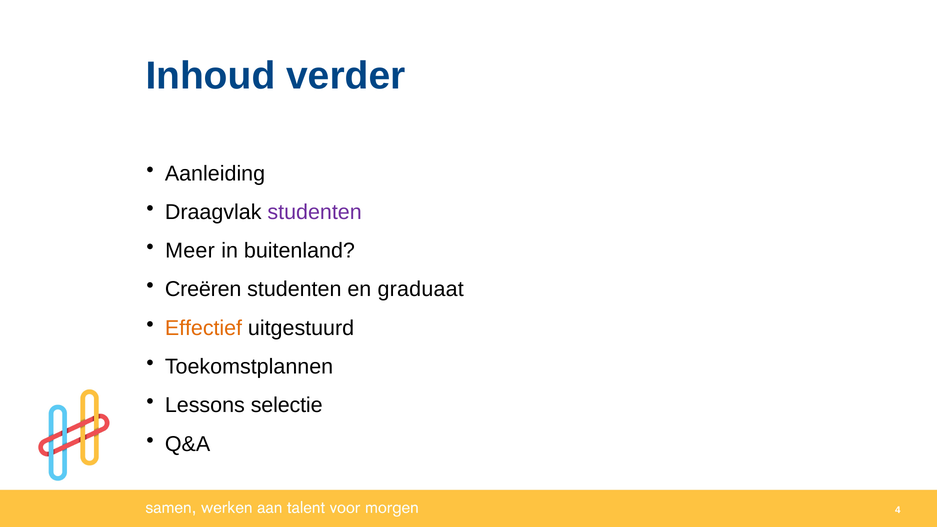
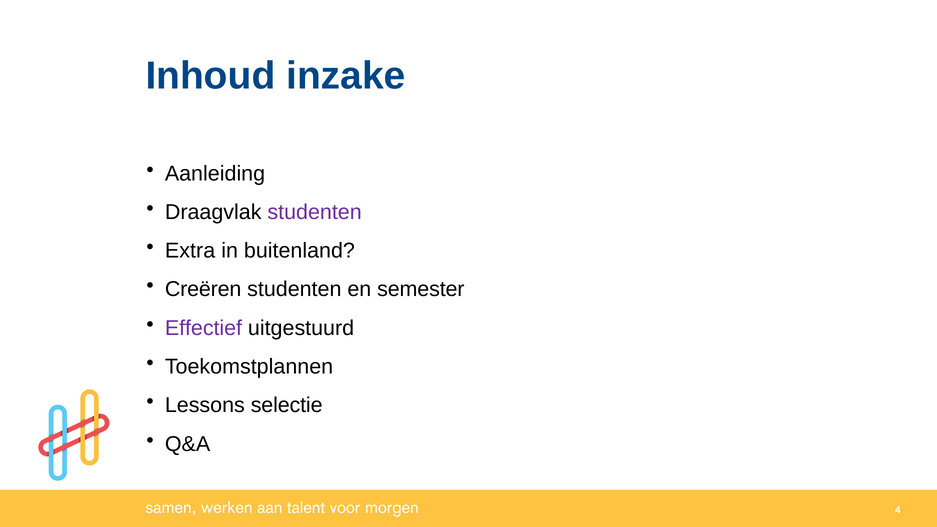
verder: verder -> inzake (346, 76)
Meer: Meer -> Extra (190, 251)
graduaat: graduaat -> semester (421, 289)
Effectief colour: orange -> purple (203, 328)
